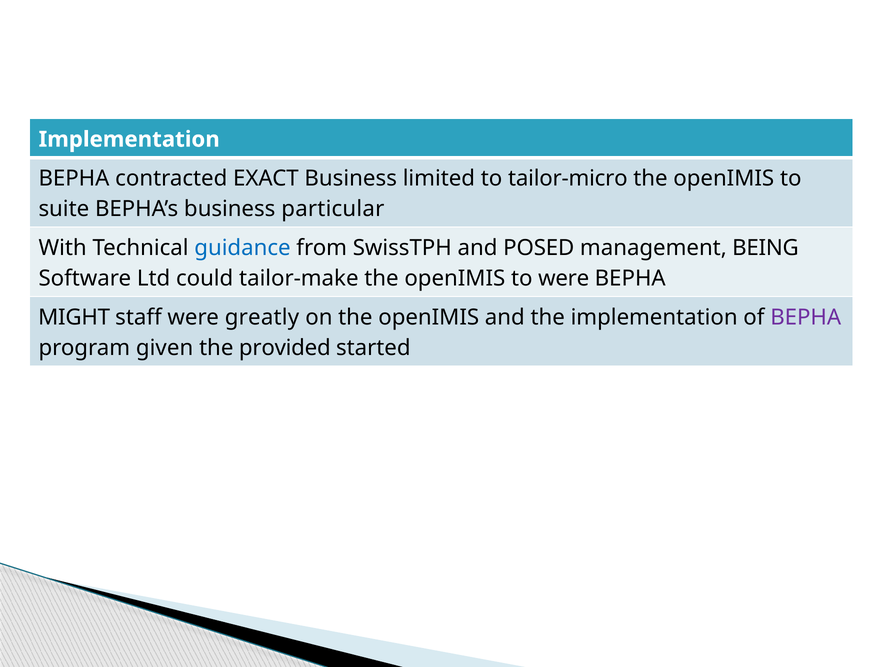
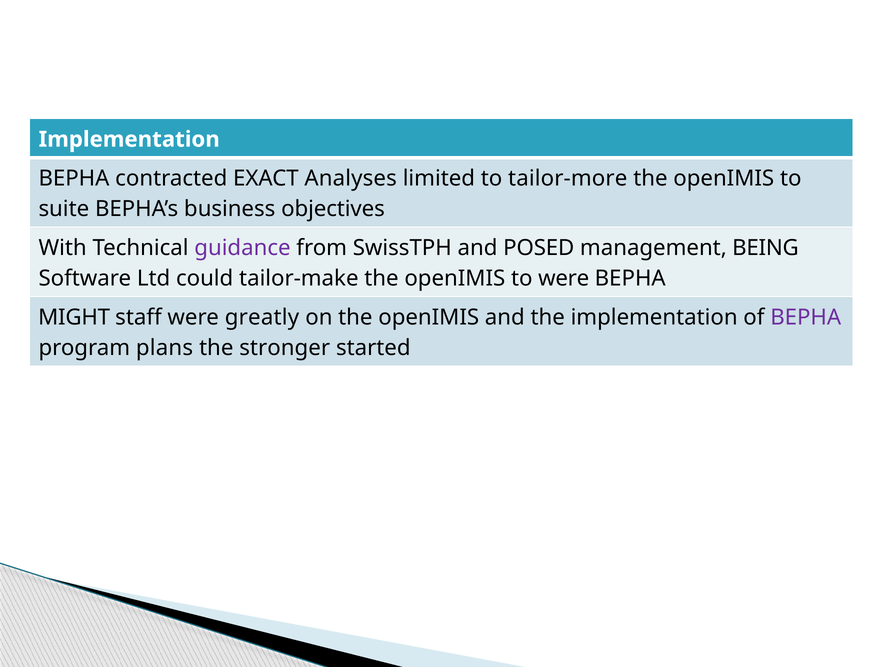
EXACT Business: Business -> Analyses (351, 179)
tailor-micro: tailor-micro -> tailor-more (568, 179)
particular: particular -> objectives (333, 209)
guidance colour: blue -> purple (242, 248)
given: given -> plans (165, 348)
provided: provided -> stronger (285, 348)
